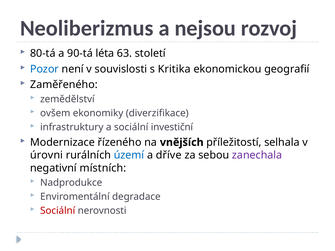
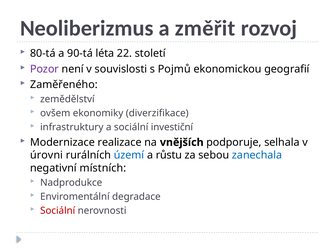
nejsou: nejsou -> změřit (205, 28)
63: 63 -> 22 (125, 53)
Pozor colour: blue -> purple (44, 69)
Kritika: Kritika -> Pojmů (174, 69)
řízeného: řízeného -> realizace (120, 143)
příležitostí: příležitostí -> podporuje (234, 143)
dříve: dříve -> růstu (169, 155)
zanechala colour: purple -> blue (257, 155)
